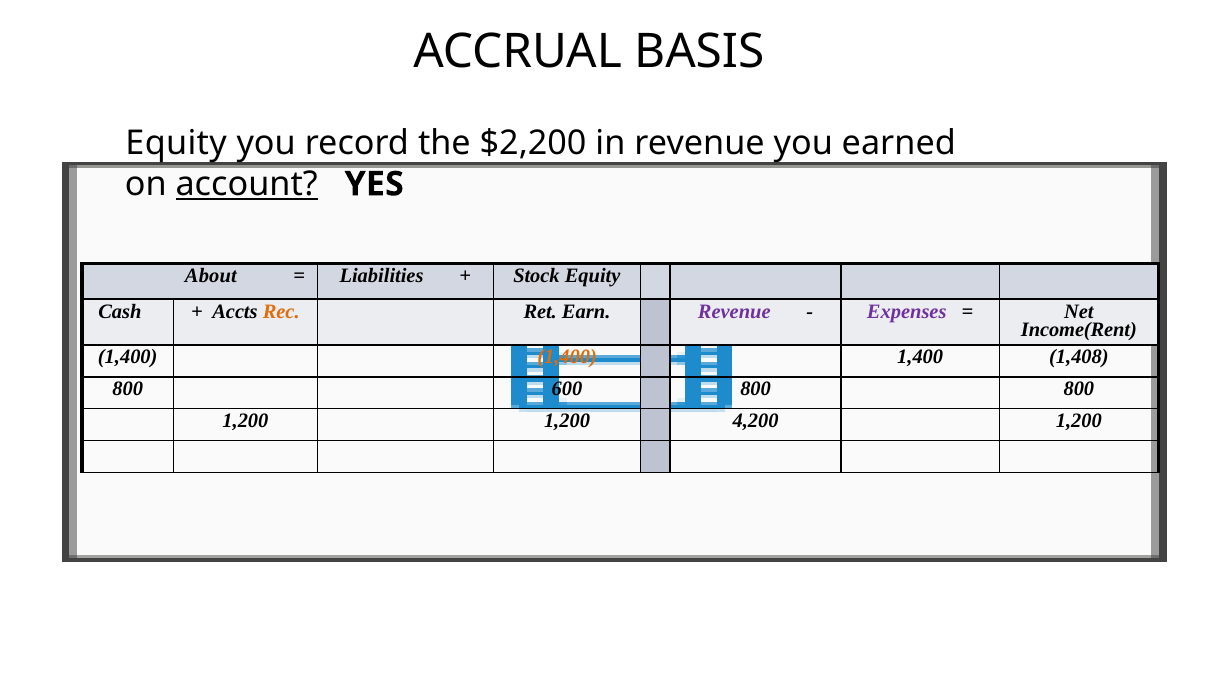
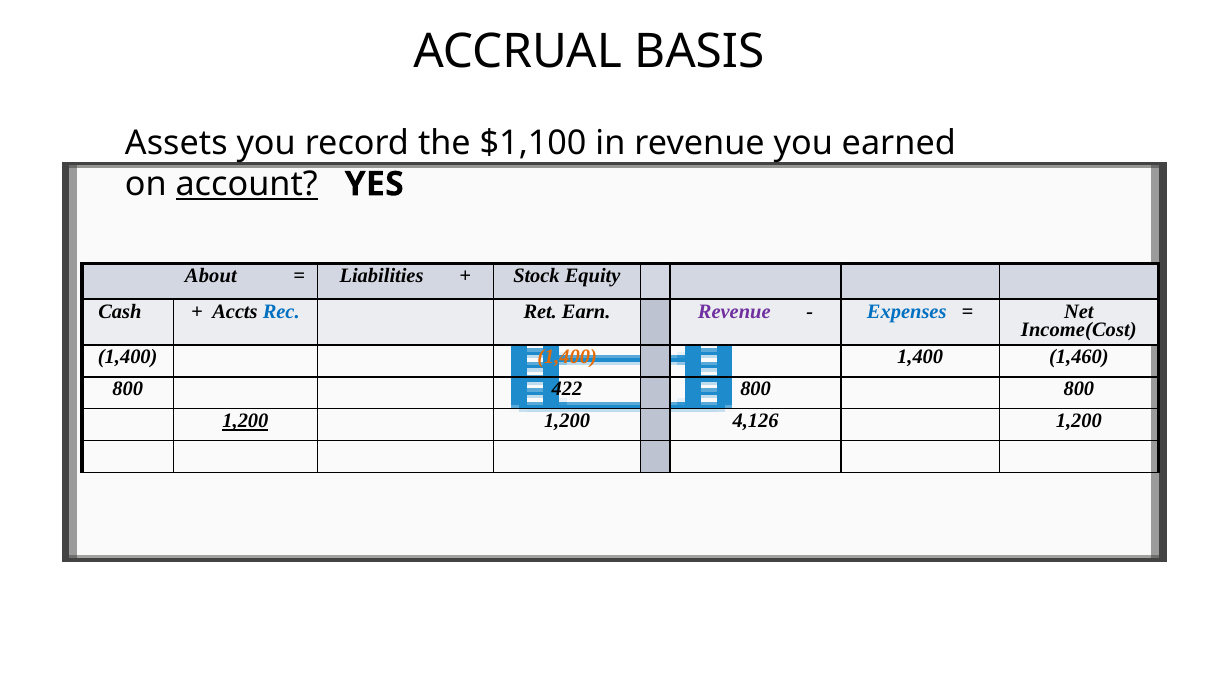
Equity: Equity -> Assets (176, 143)
$2,200: $2,200 -> $1,100 (533, 143)
Rec colour: orange -> blue (281, 312)
Expenses colour: purple -> blue (907, 312)
Income(Rent: Income(Rent -> Income(Cost (1079, 330)
1,408: 1,408 -> 1,460 (1079, 357)
600: 600 -> 422 (567, 389)
1,200 underline: none -> present (245, 421)
4,200: 4,200 -> 4,126 (756, 421)
